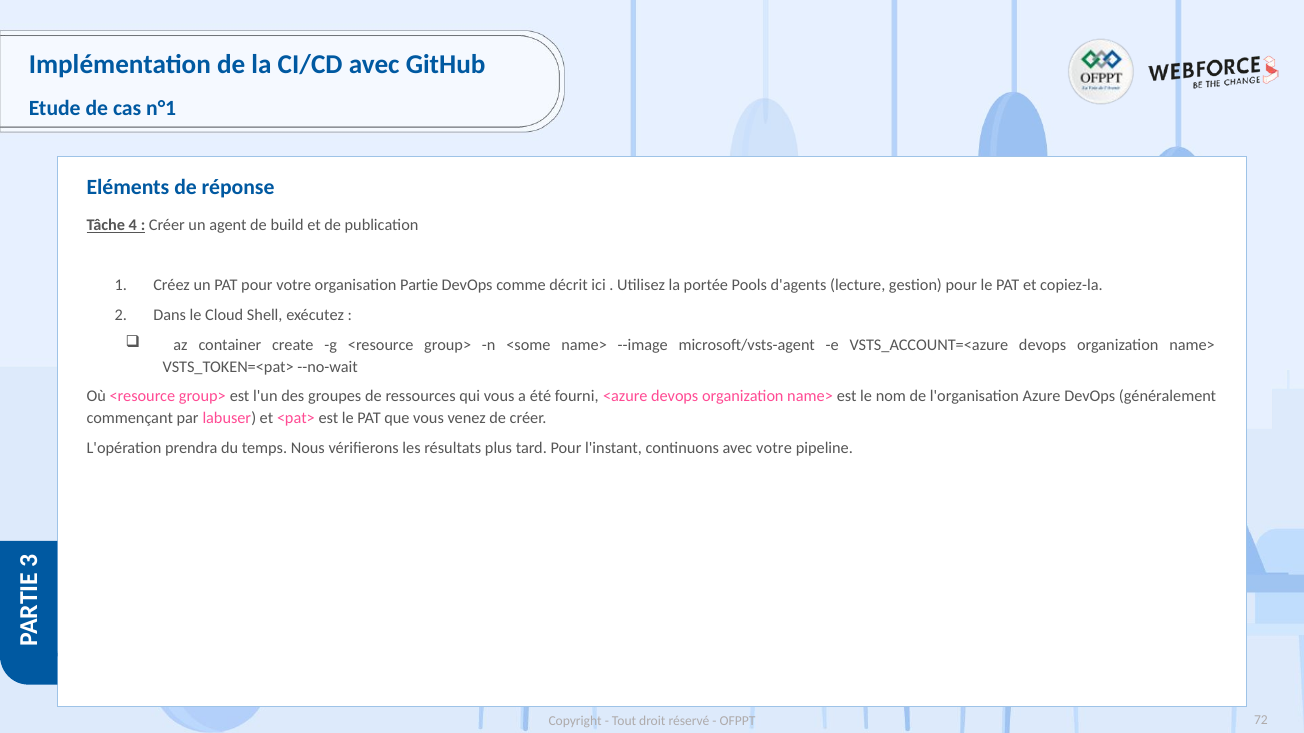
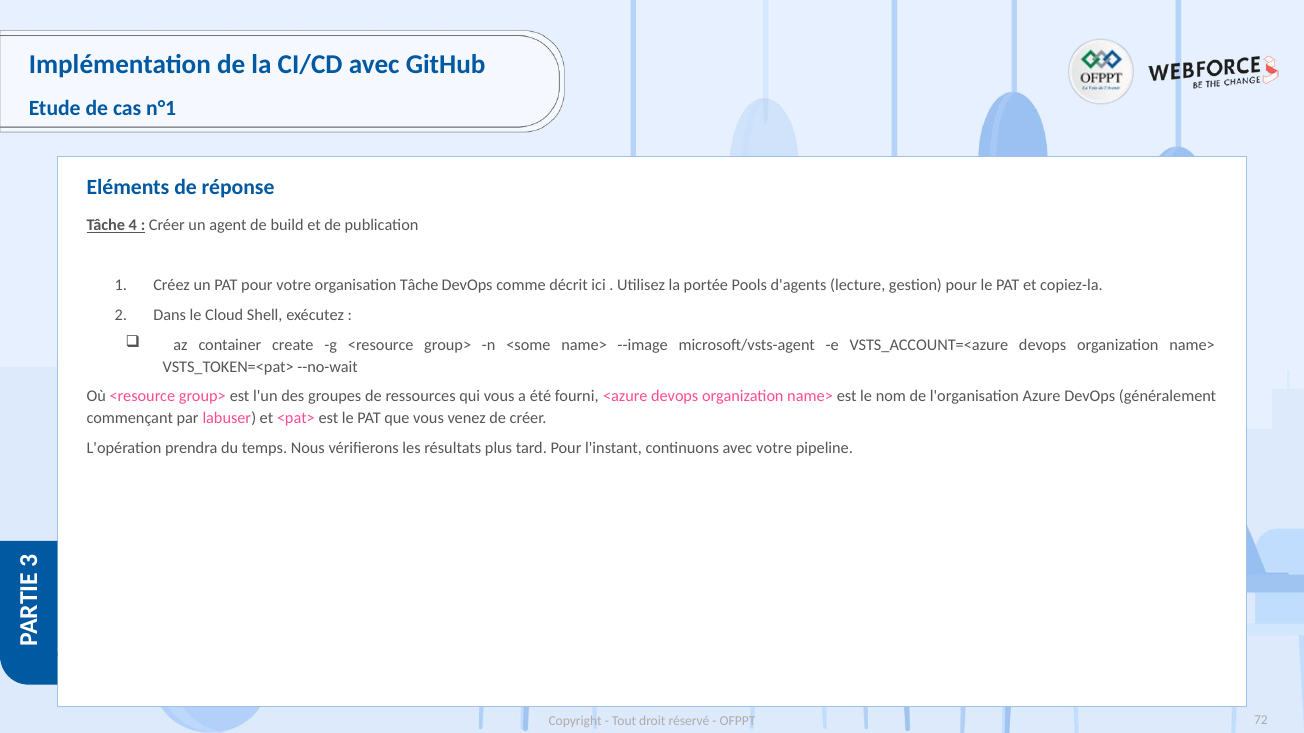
organisation Partie: Partie -> Tâche (419, 285)
